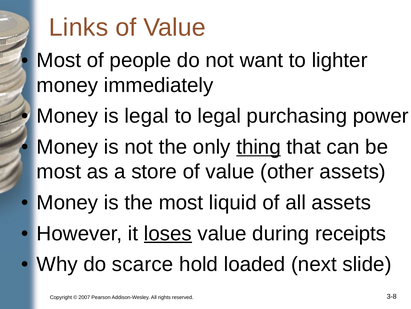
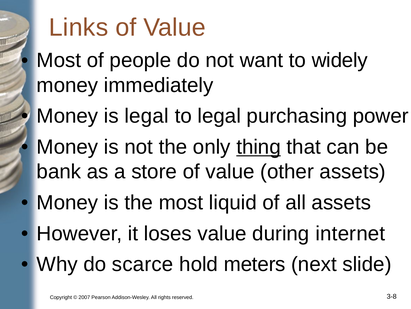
lighter: lighter -> widely (340, 60)
most: most -> bank (59, 171)
loses underline: present -> none (168, 233)
receipts: receipts -> internet (350, 233)
loaded: loaded -> meters (255, 264)
